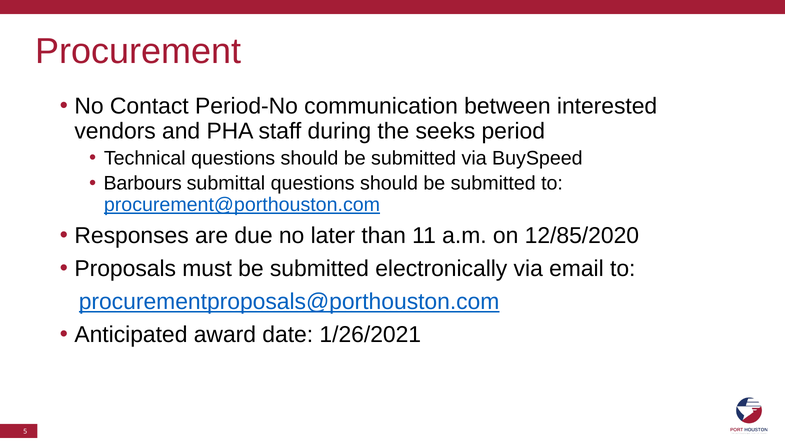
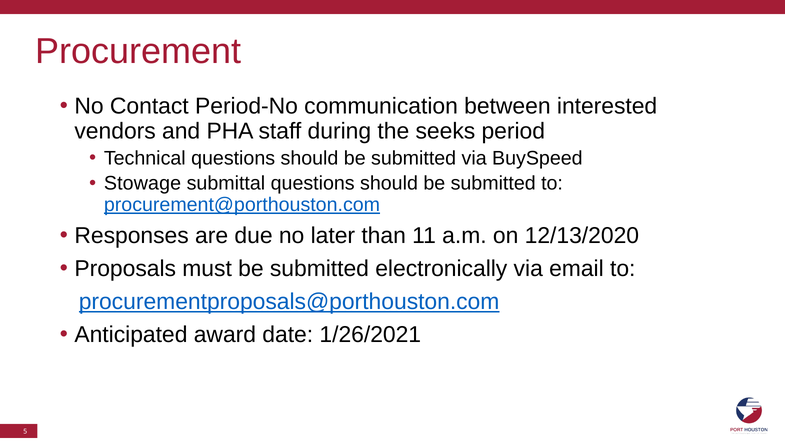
Barbours: Barbours -> Stowage (143, 183)
12/85/2020: 12/85/2020 -> 12/13/2020 (582, 236)
